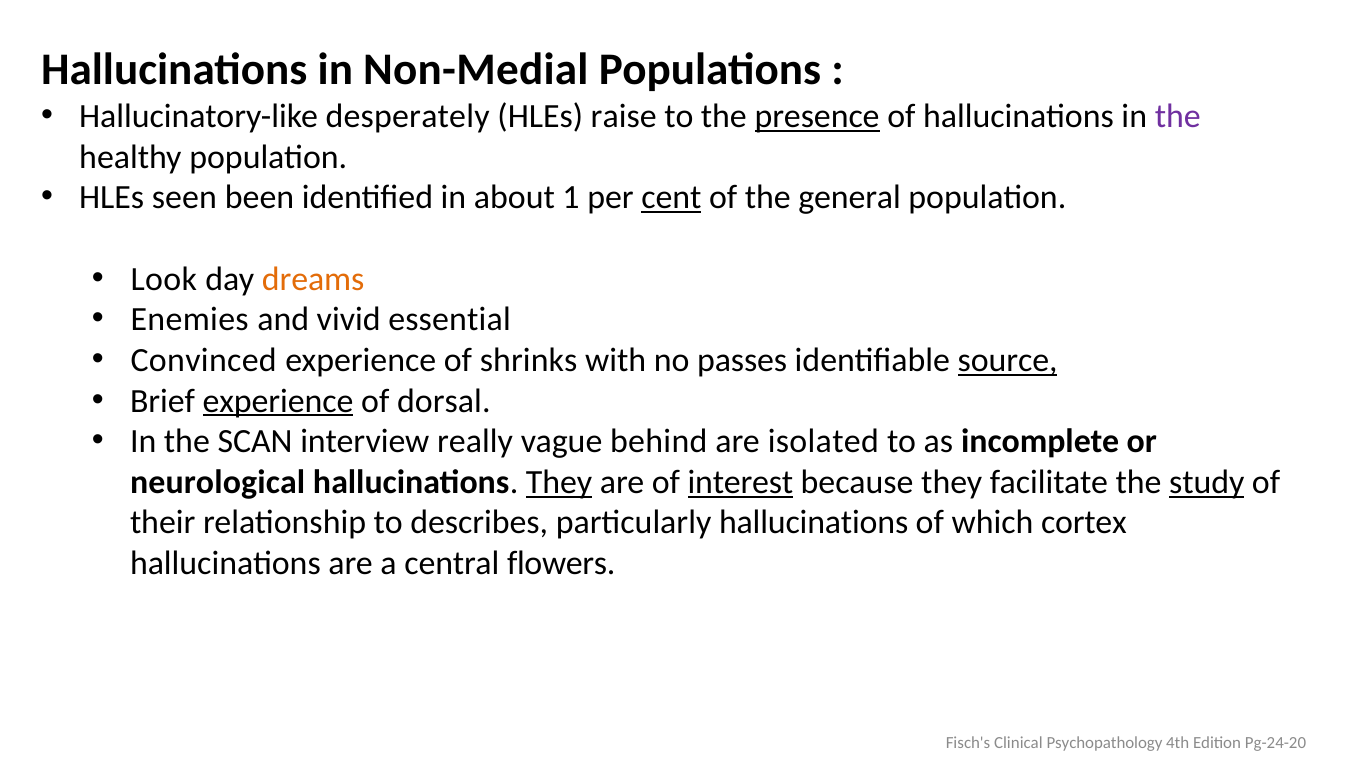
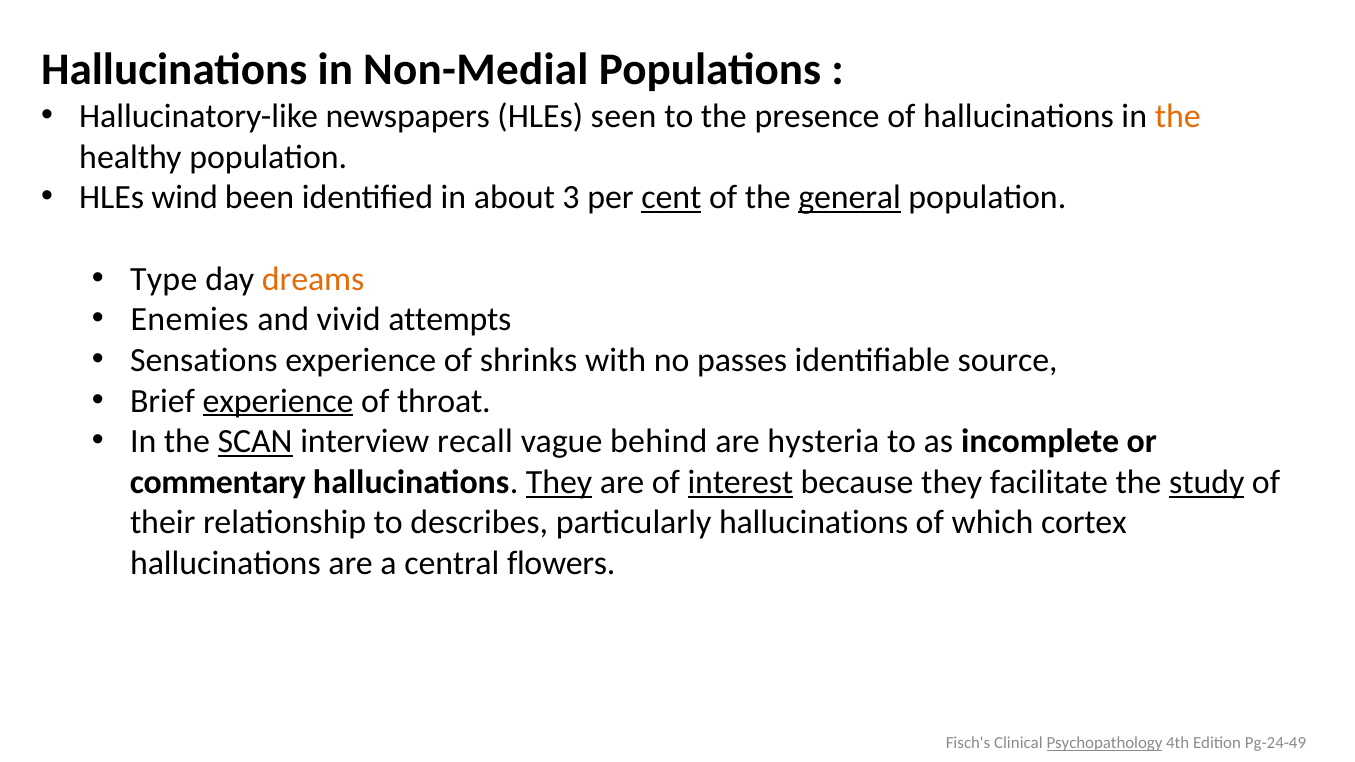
desperately: desperately -> newspapers (408, 116)
raise: raise -> seen (624, 116)
presence underline: present -> none (817, 116)
the colour: purple -> orange (1178, 116)
seen: seen -> wind (185, 198)
1: 1 -> 3 (571, 198)
general underline: none -> present (850, 198)
Look: Look -> Type (164, 279)
essential: essential -> attempts (450, 320)
Convinced: Convinced -> Sensations (204, 360)
source underline: present -> none (1008, 360)
dorsal: dorsal -> throat (444, 401)
SCAN underline: none -> present (255, 442)
really: really -> recall (475, 442)
isolated: isolated -> hysteria (823, 442)
neurological: neurological -> commentary (218, 482)
Psychopathology underline: none -> present (1104, 743)
Pg-24-20: Pg-24-20 -> Pg-24-49 (1275, 743)
